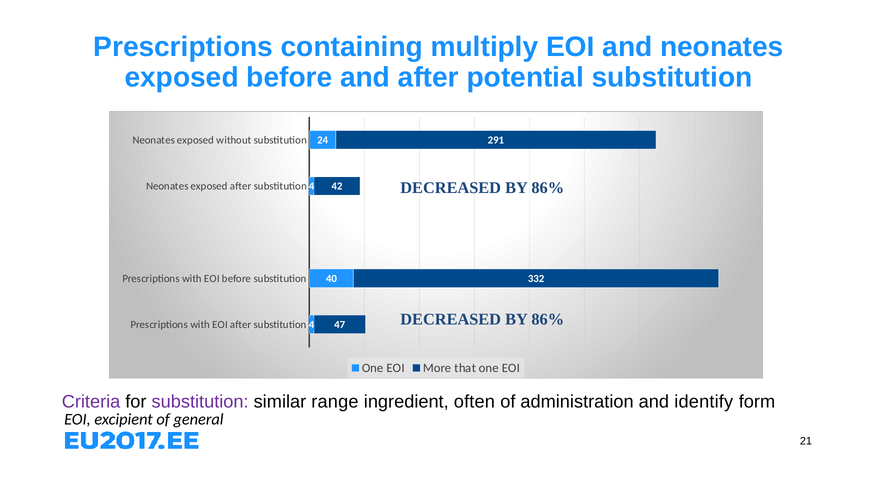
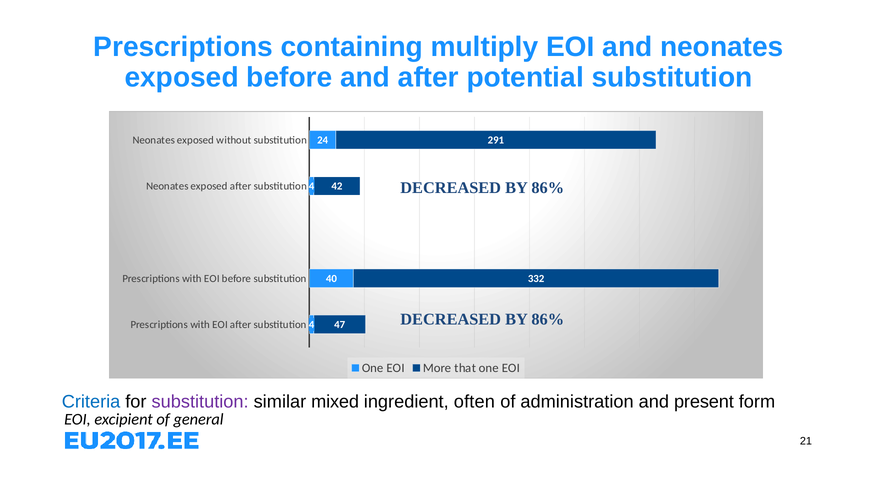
Criteria colour: purple -> blue (91, 402)
range: range -> mixed (335, 402)
identify: identify -> present (704, 402)
